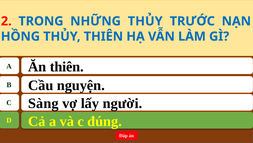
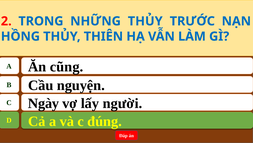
Ăn thiên: thiên -> cũng (67, 66)
Sàng: Sàng -> Ngày (43, 103)
